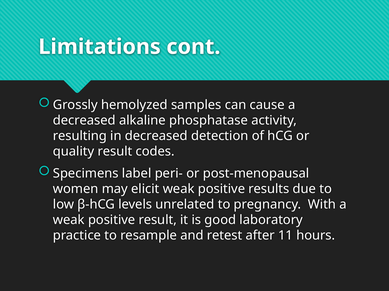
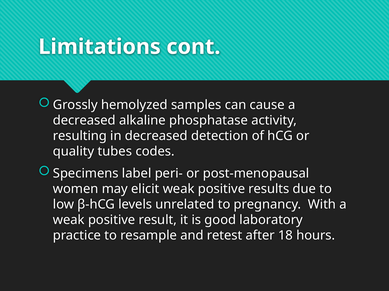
quality result: result -> tubes (115, 152)
11: 11 -> 18 (285, 236)
